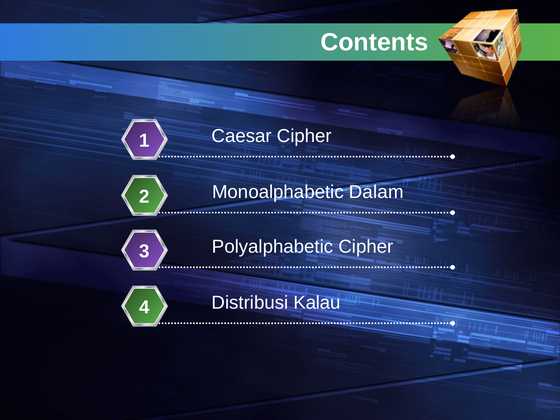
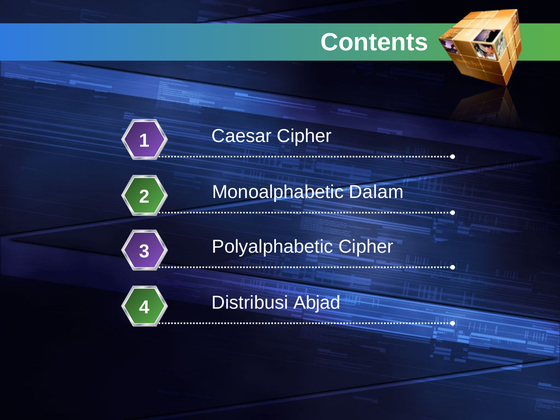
Kalau: Kalau -> Abjad (317, 303)
